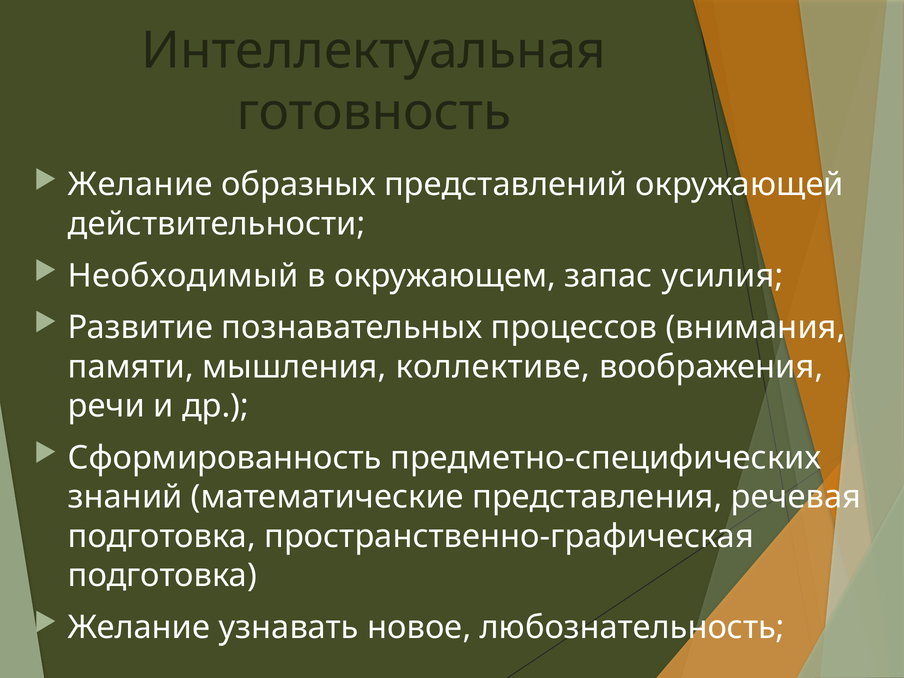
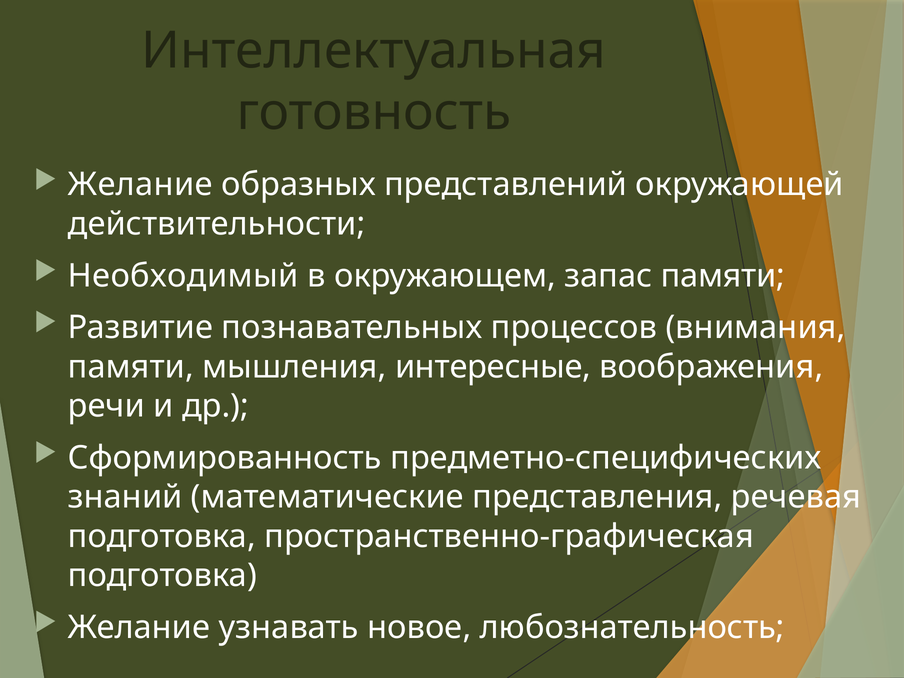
запас усилия: усилия -> памяти (723, 276)
коллективе: коллективе -> интересные (493, 367)
